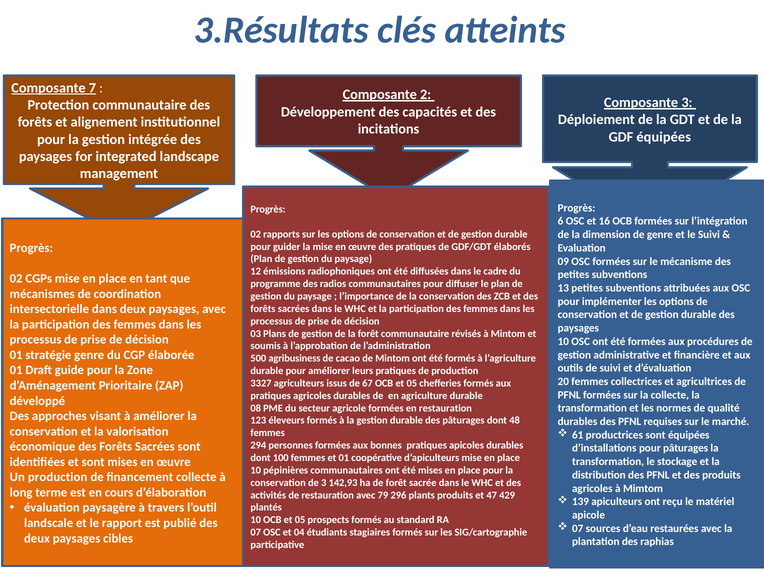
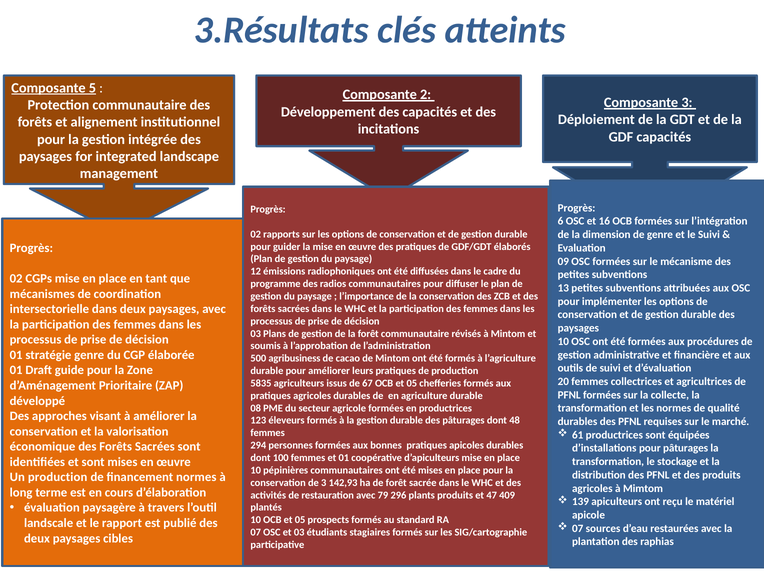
7: 7 -> 5 (92, 88)
GDF équipées: équipées -> capacités (664, 137)
3327: 3327 -> 5835 (261, 383)
en restauration: restauration -> productrices (445, 408)
financement collecte: collecte -> normes (196, 477)
429: 429 -> 409 (507, 495)
et 04: 04 -> 03 (299, 532)
